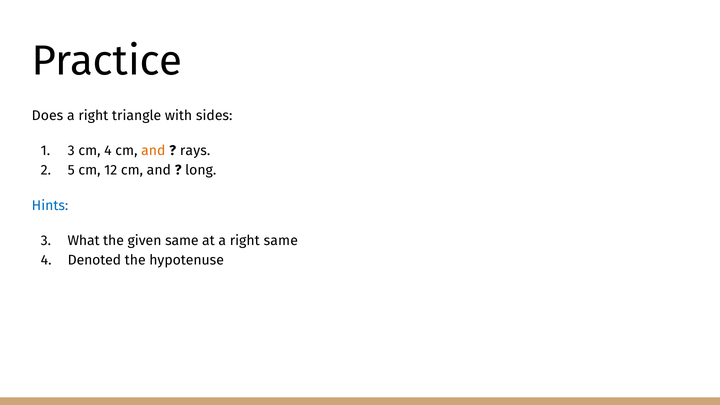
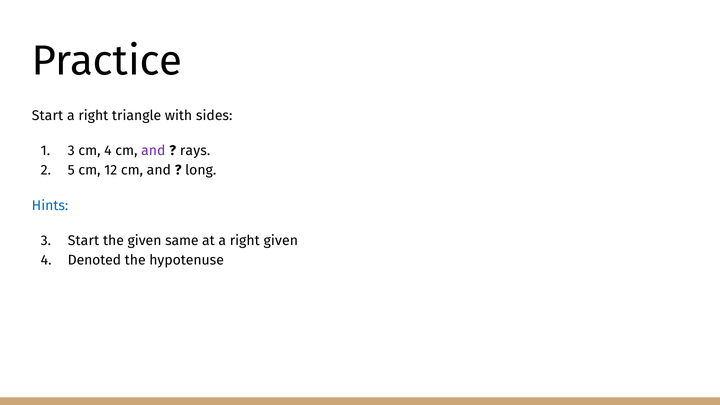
Does: Does -> Start (47, 116)
and colour: orange -> purple (153, 151)
3 What: What -> Start (83, 241)
right same: same -> given (281, 241)
